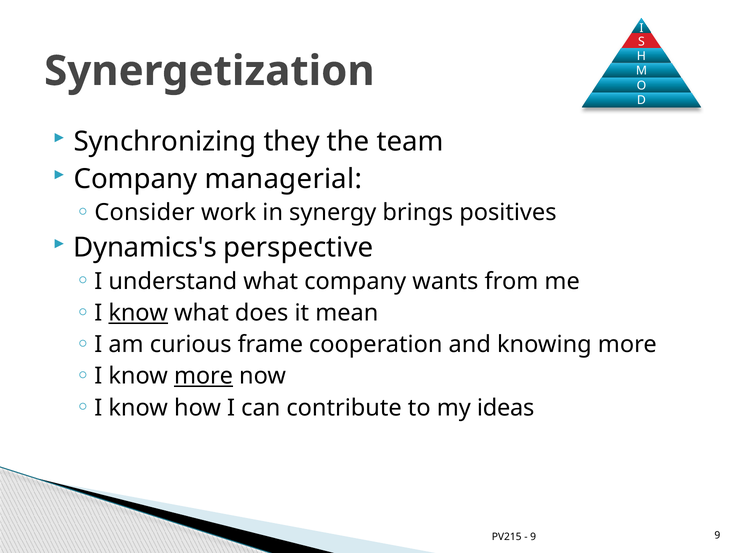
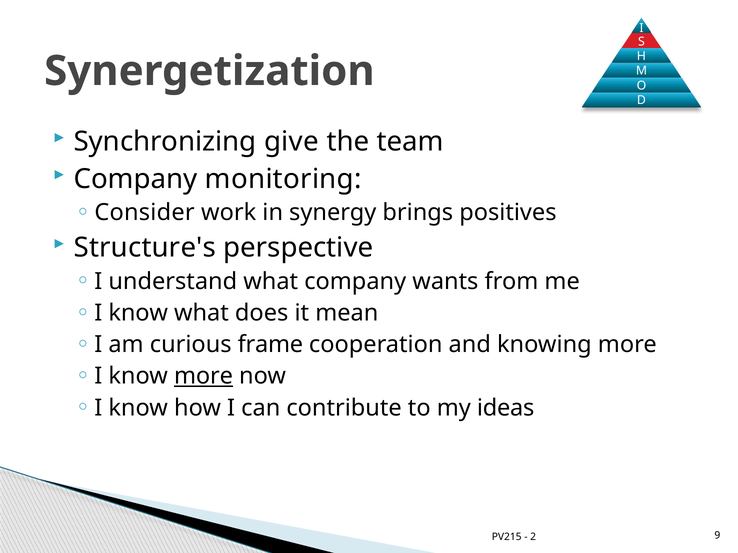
they: they -> give (292, 142)
managerial: managerial -> monitoring (283, 179)
Dynamics's: Dynamics's -> Structure's (145, 248)
know underline: present -> none (138, 313)
9: 9 -> 2 (533, 538)
